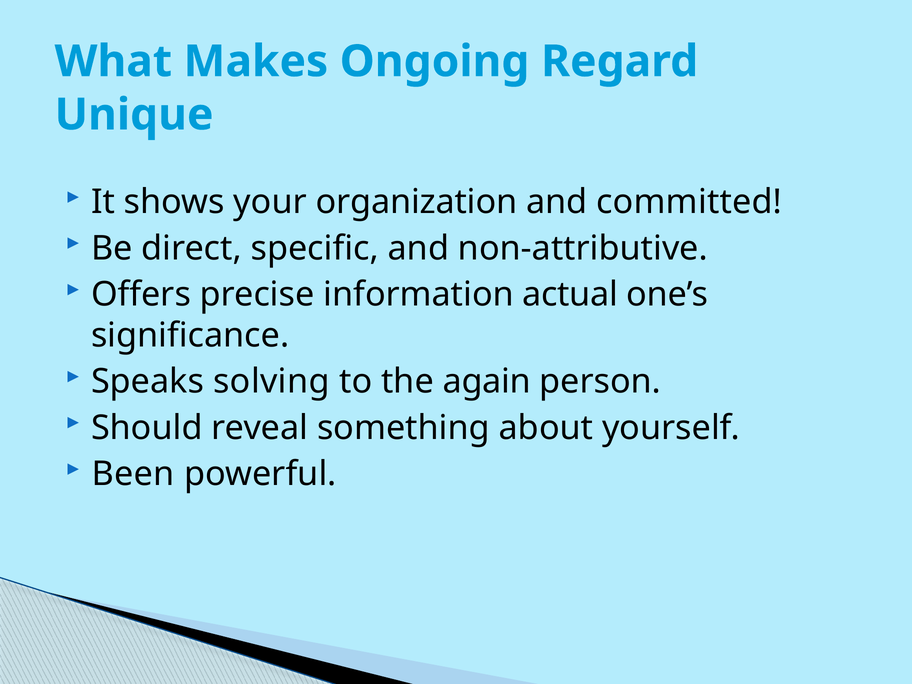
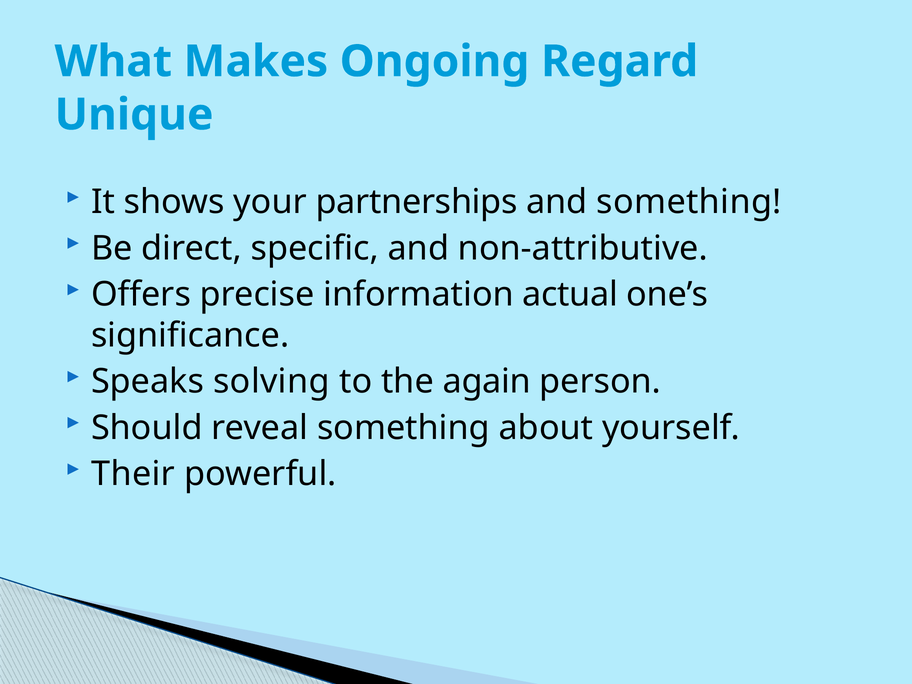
organization: organization -> partnerships (417, 202)
and committed: committed -> something (689, 202)
Been: Been -> Their (133, 474)
